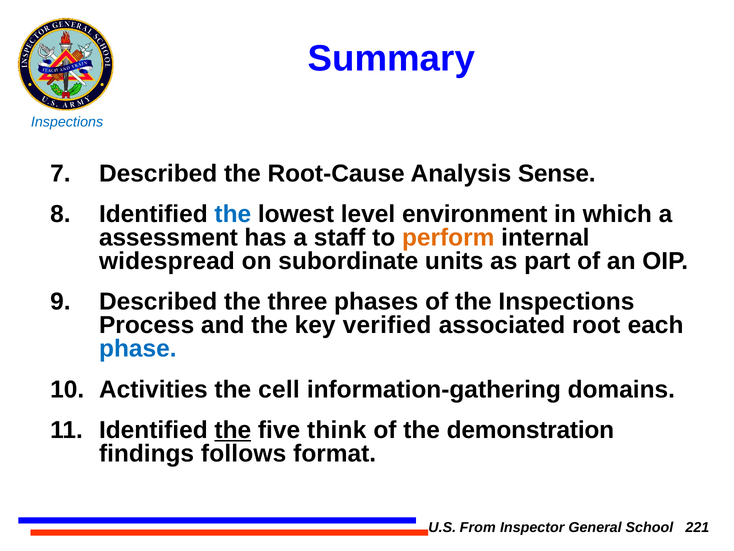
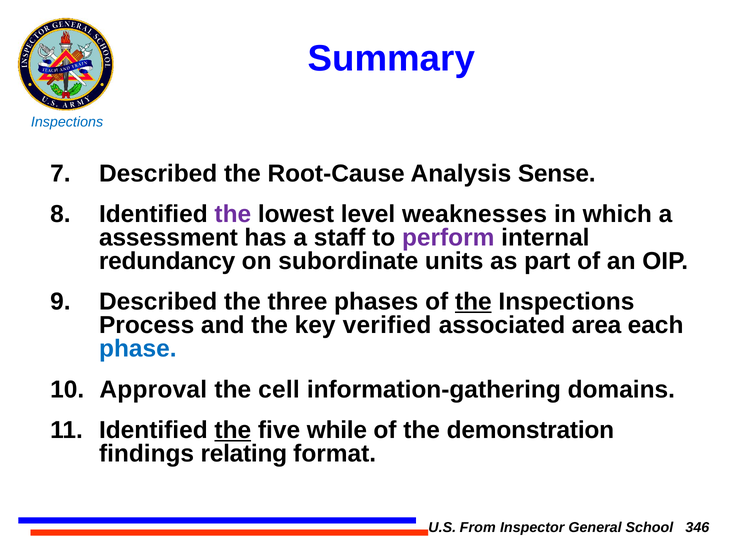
the colour: blue -> purple (233, 214)
environment: environment -> weaknesses (475, 214)
perform colour: orange -> purple (448, 237)
widespread: widespread -> redundancy (167, 261)
the underline: none -> present (473, 302)
root: root -> area (597, 325)
Activities: Activities -> Approval (153, 389)
think: think -> while (337, 430)
follows: follows -> relating (244, 453)
221: 221 -> 346 (697, 527)
